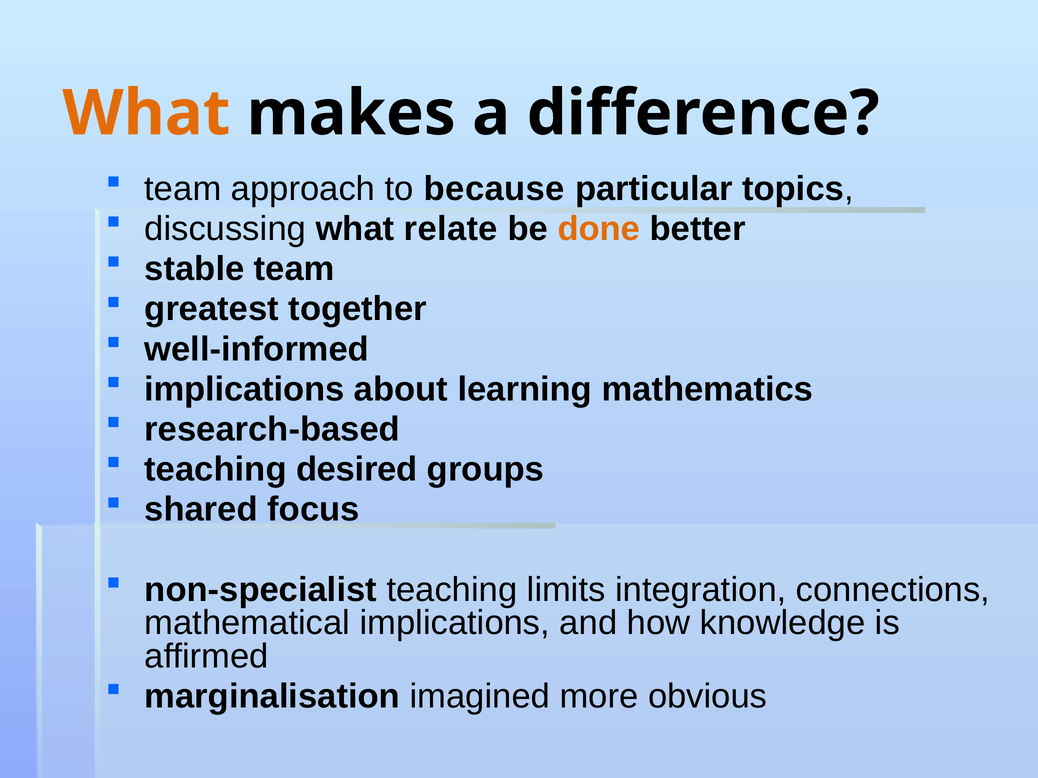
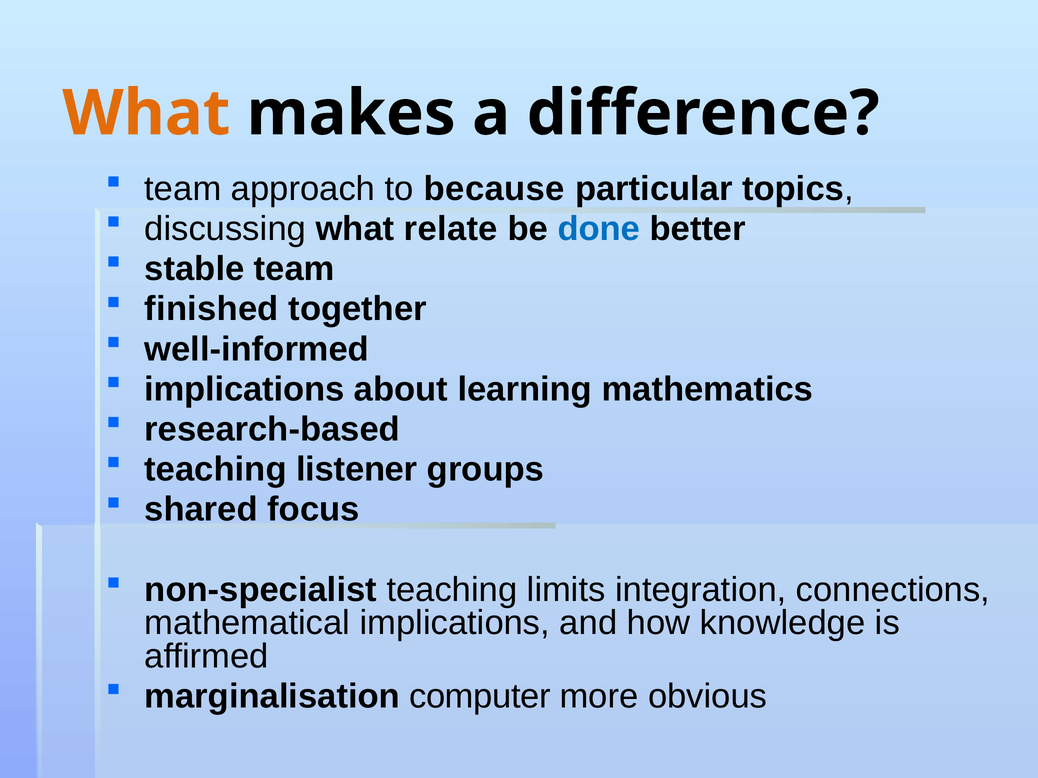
done colour: orange -> blue (599, 229)
greatest: greatest -> finished (212, 309)
desired: desired -> listener (357, 470)
imagined: imagined -> computer (480, 697)
